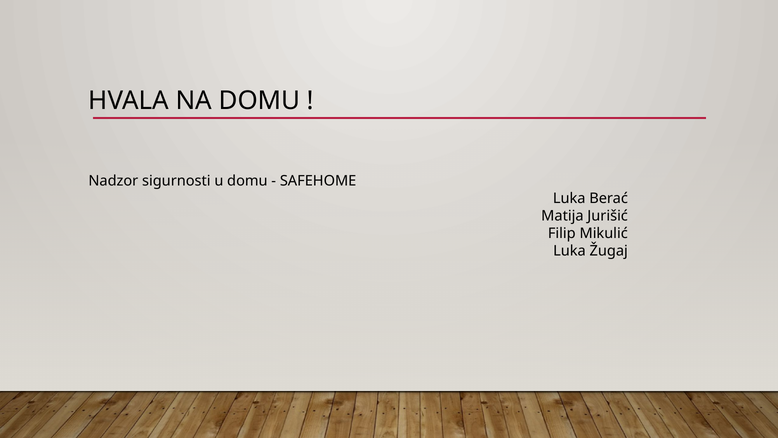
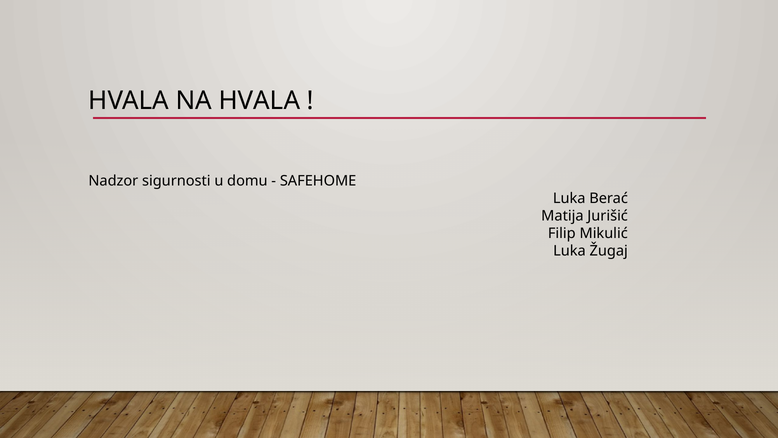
NA DOMU: DOMU -> HVALA (259, 100)
